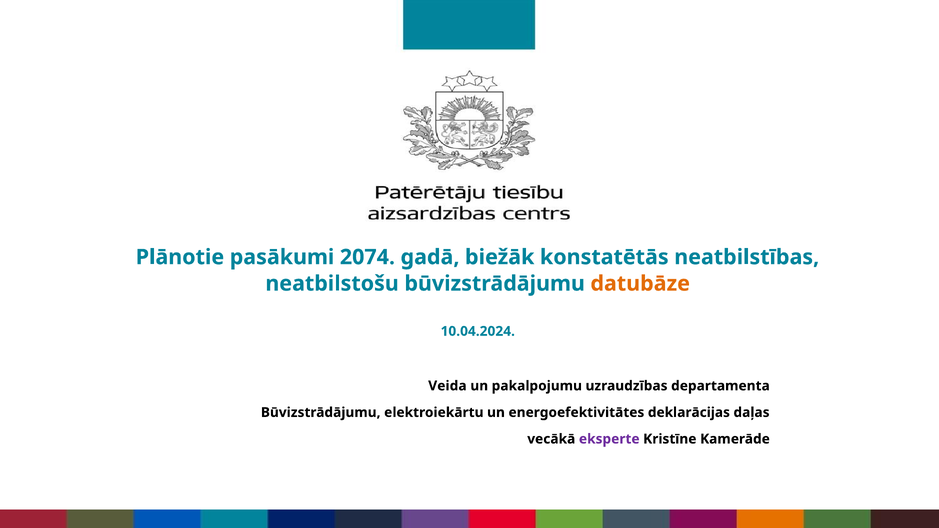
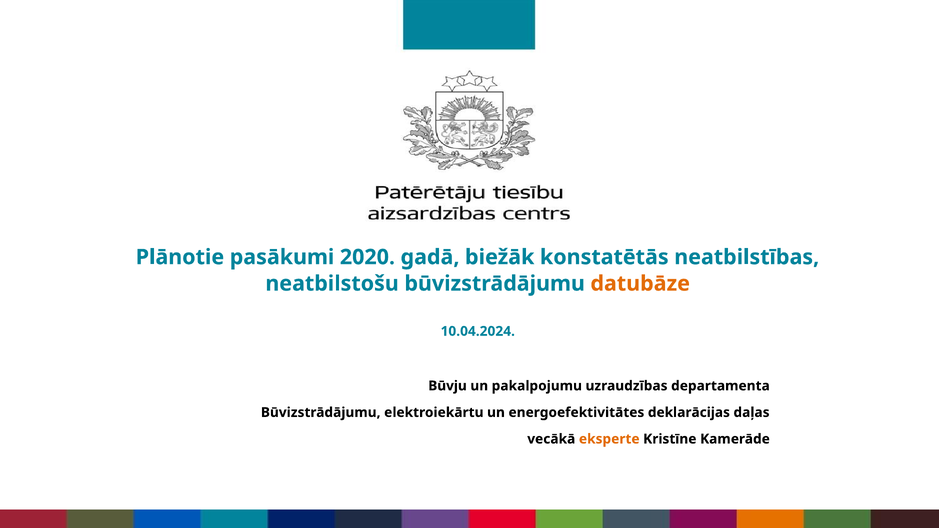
2074: 2074 -> 2020 (367, 257)
Veida: Veida -> Būvju (448, 386)
eksperte colour: purple -> orange (609, 439)
